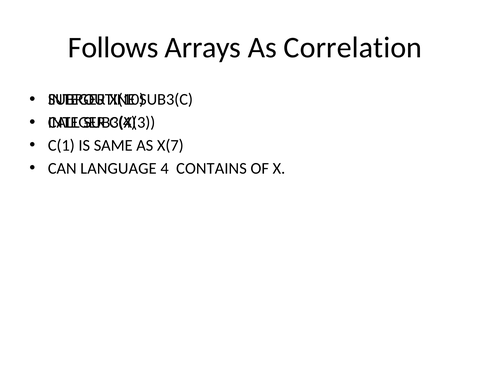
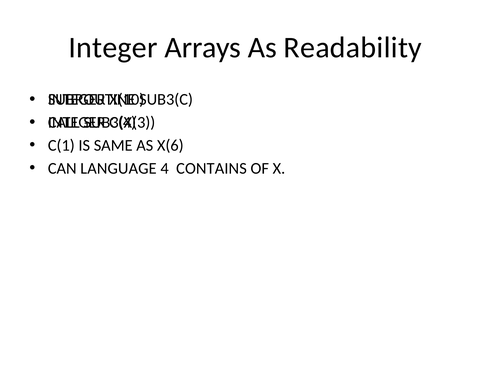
Follows: Follows -> Integer (113, 48)
Correlation: Correlation -> Readability (353, 48)
X(7: X(7 -> X(6 (170, 145)
